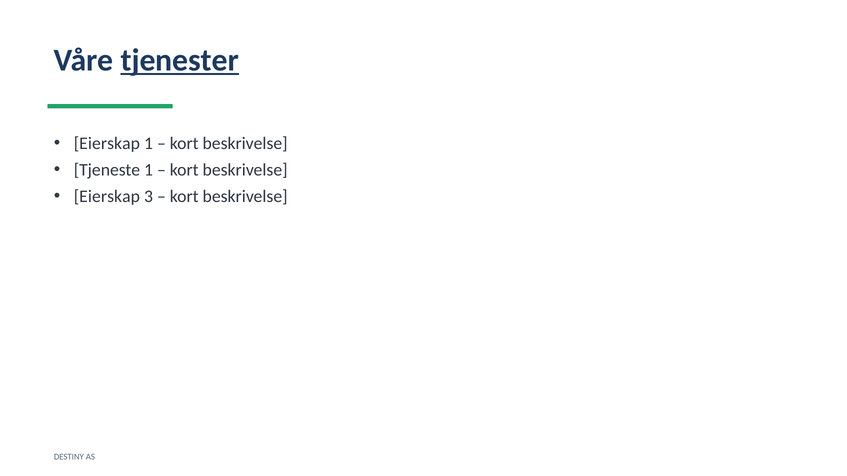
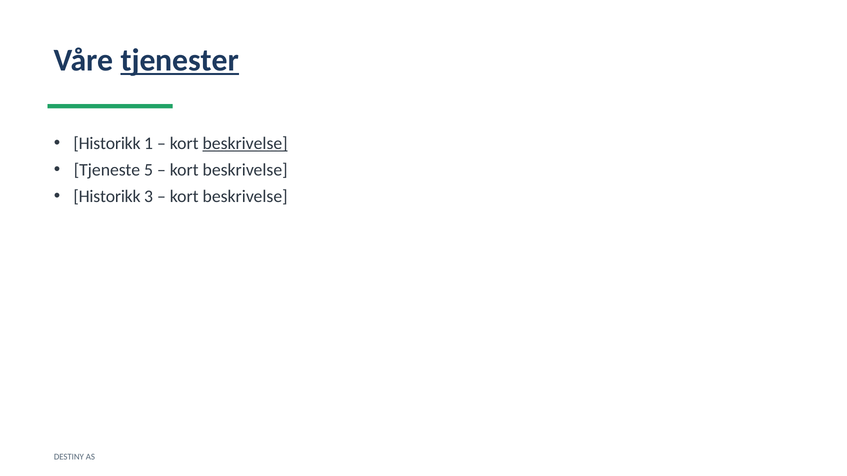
Eierskap: Eierskap -> Historikk (107, 143)
beskrivelse underline: none -> present (245, 143)
Tjeneste 1: 1 -> 5 (148, 170)
Eierskap: Eierskap -> Historikk (107, 196)
